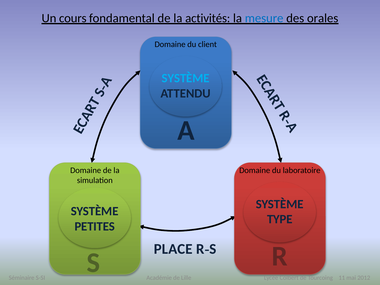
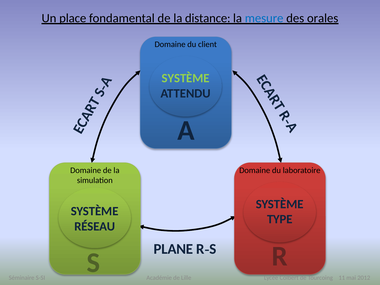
cours: cours -> place (73, 18)
activités: activités -> distance (208, 18)
SYSTÈME colour: light blue -> light green (186, 78)
PETITES: PETITES -> RÉSEAU (95, 226)
PLACE: PLACE -> PLANE (173, 249)
